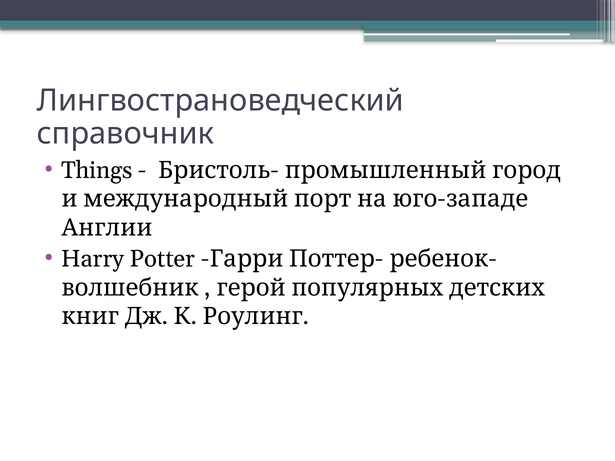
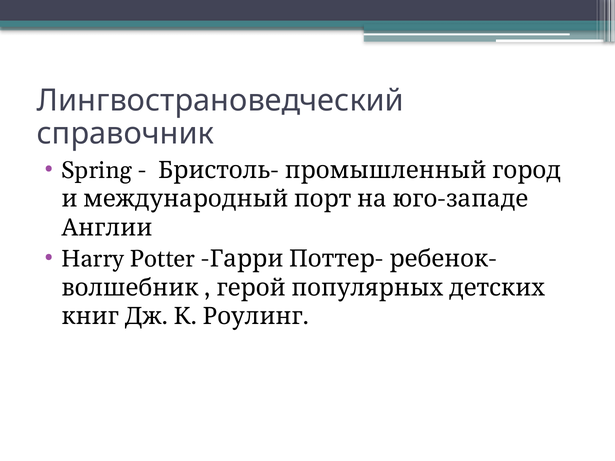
Things: Things -> Spring (97, 170)
